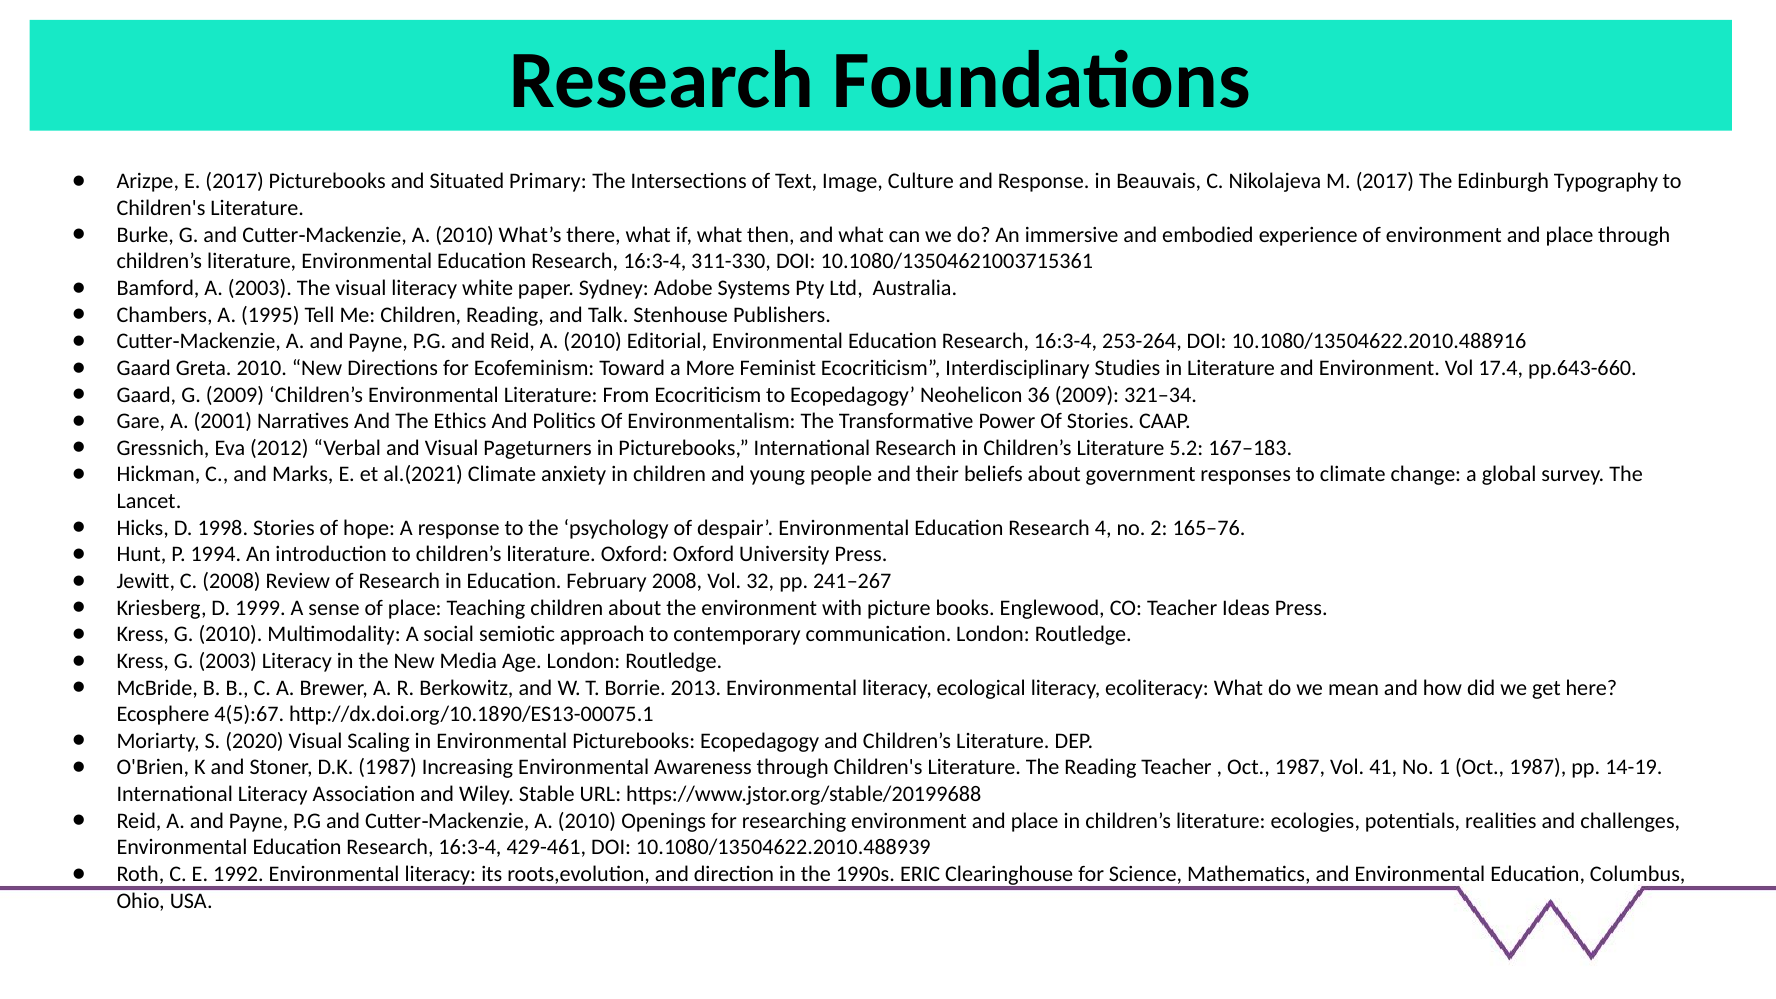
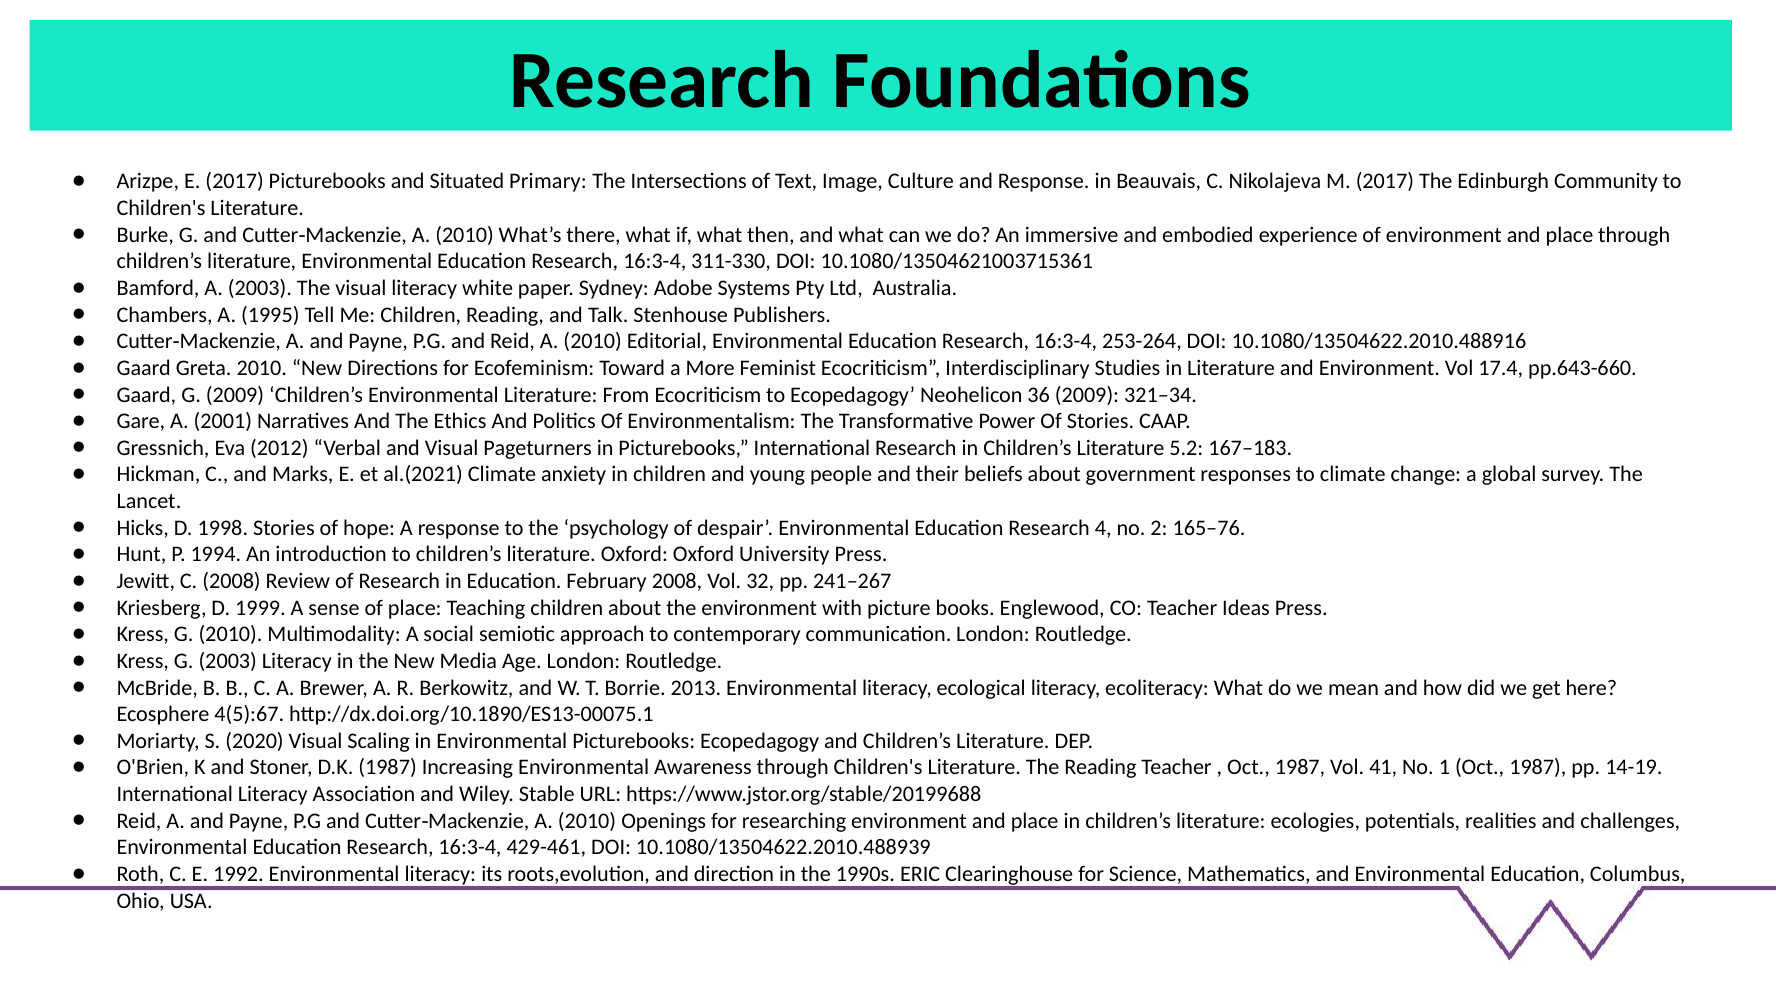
Typography: Typography -> Community (1606, 182)
